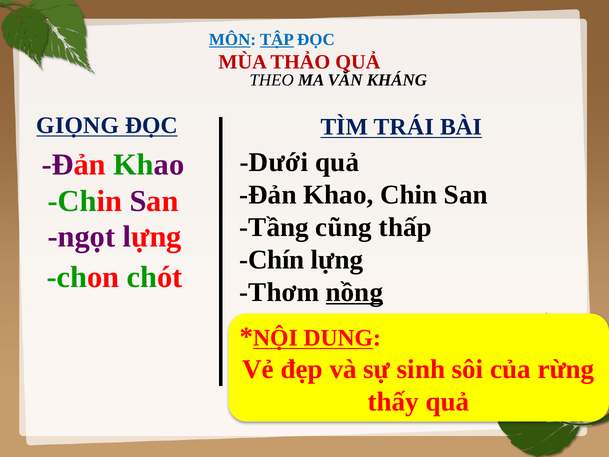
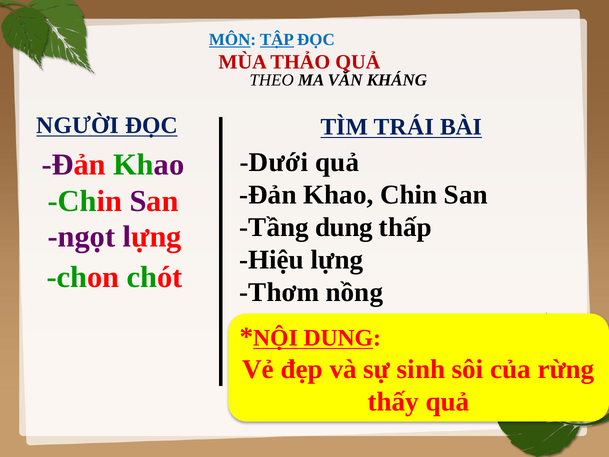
GIỌNG: GIỌNG -> NGƯỜI (78, 125)
Tầng cũng: cũng -> dung (344, 227)
Chín: Chín -> Hiệu (272, 260)
nồng underline: present -> none (354, 292)
